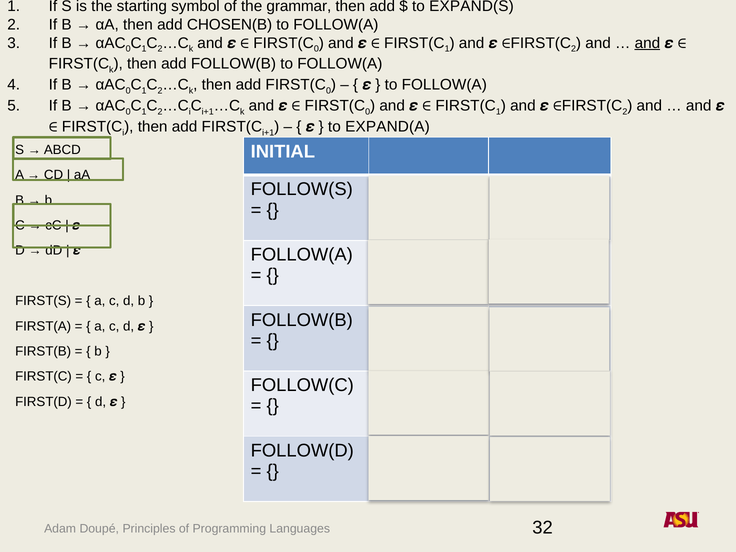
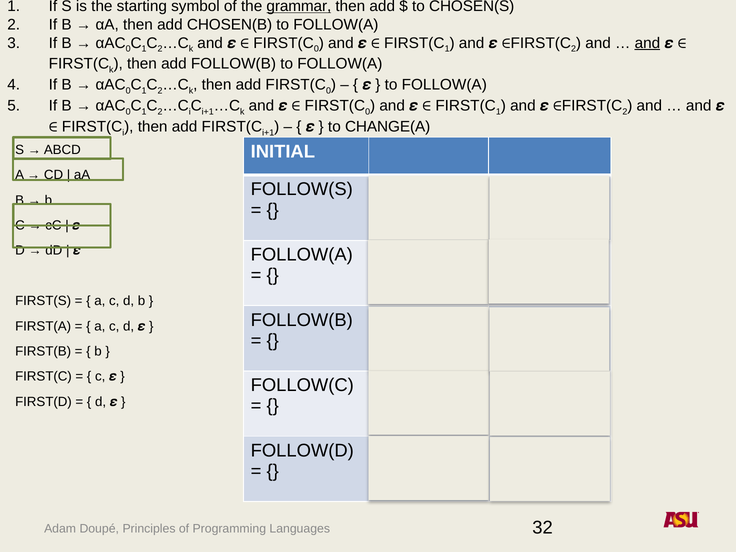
grammar underline: none -> present (299, 6)
EXPAND(S: EXPAND(S -> CHOSEN(S (472, 6)
EXPAND(A: EXPAND(A -> CHANGE(A (388, 127)
